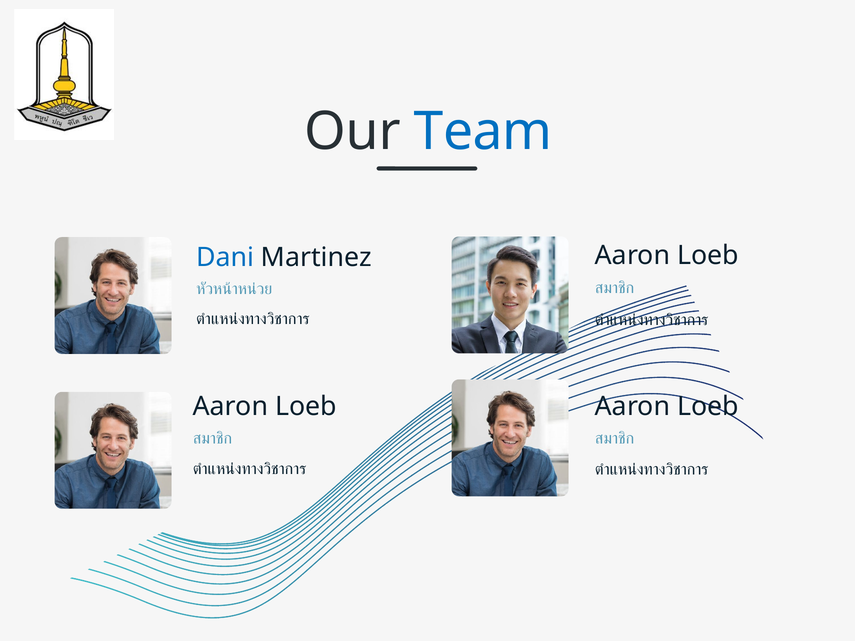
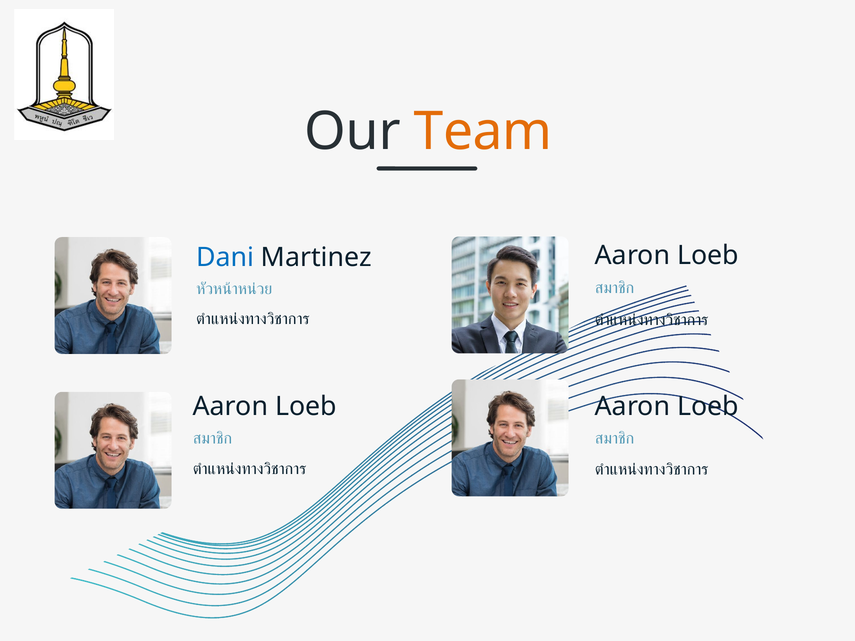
Team colour: blue -> orange (483, 132)
